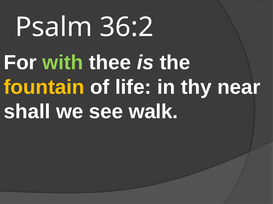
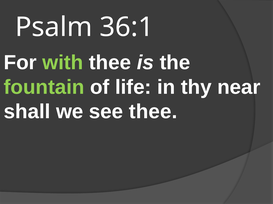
36:2: 36:2 -> 36:1 (127, 27)
fountain colour: yellow -> light green (44, 87)
see walk: walk -> thee (153, 112)
